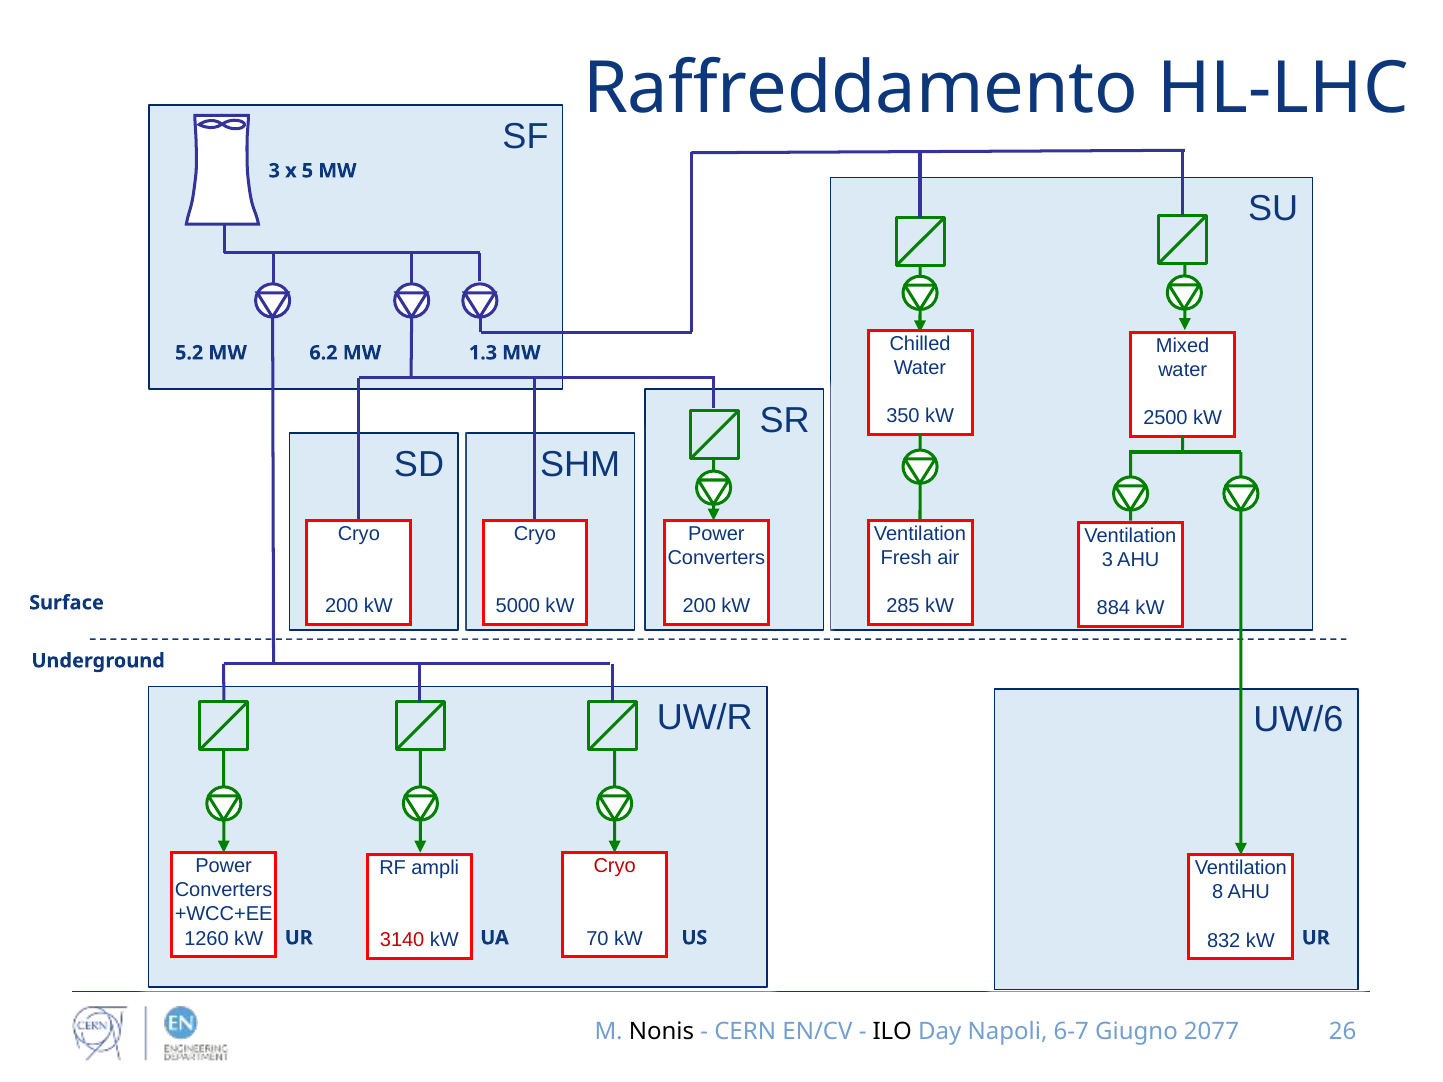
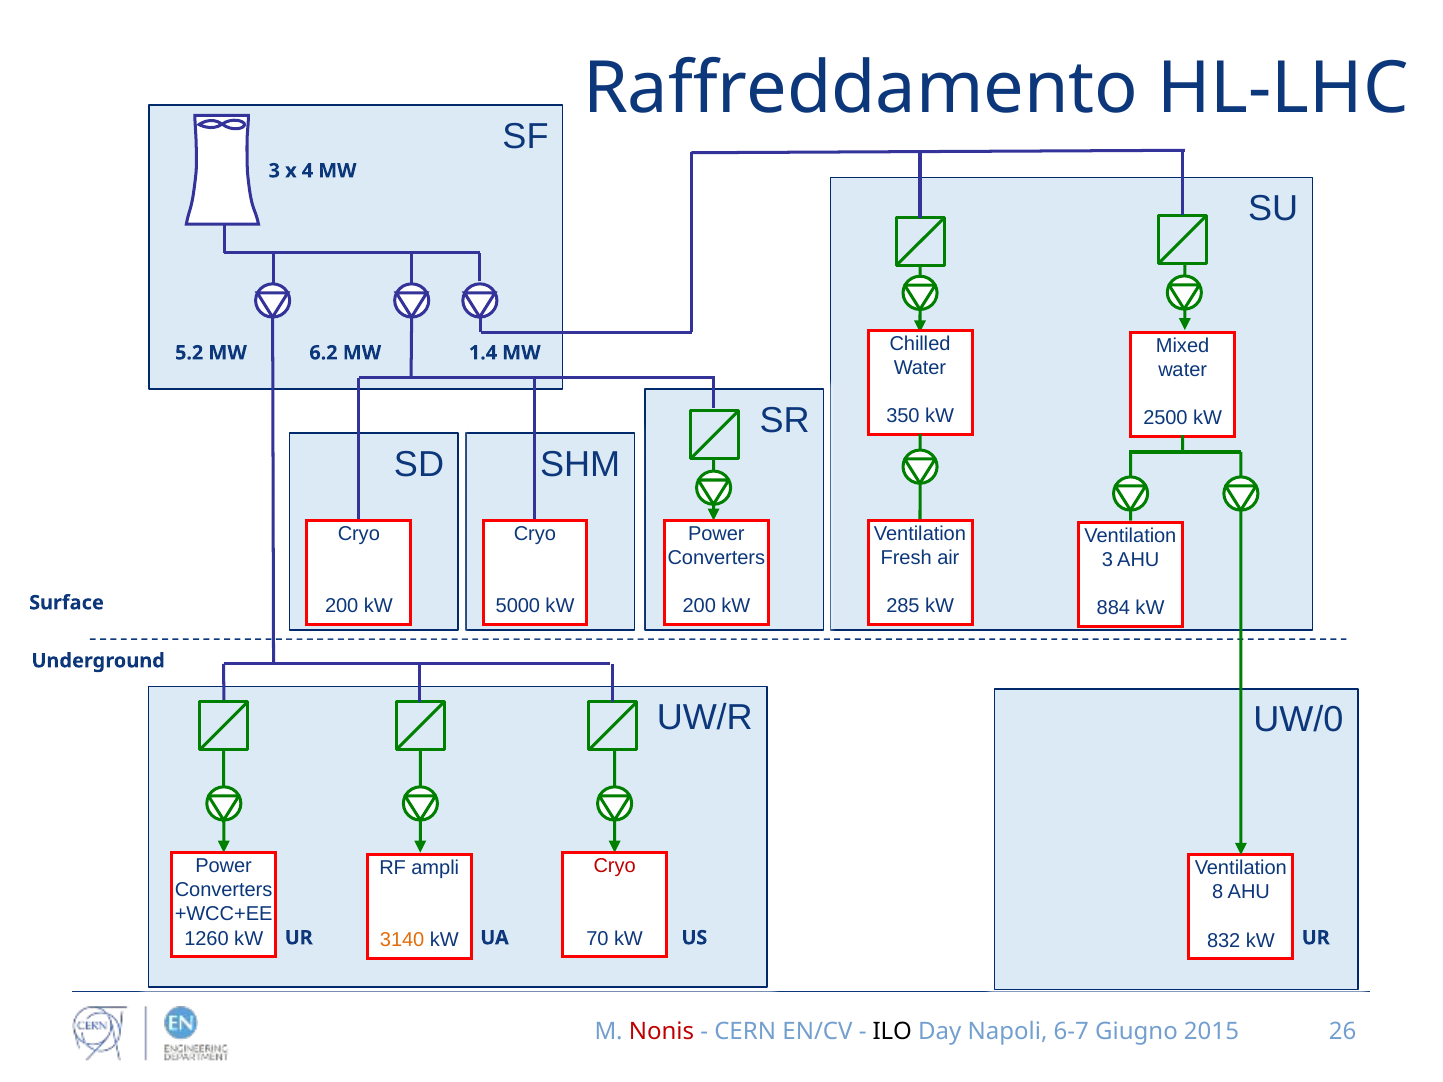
5: 5 -> 4 (307, 171)
1.3: 1.3 -> 1.4 (483, 353)
UW/6: UW/6 -> UW/0 (1298, 720)
3140 colour: red -> orange (402, 940)
Nonis colour: black -> red (662, 1032)
2077: 2077 -> 2015 (1211, 1032)
